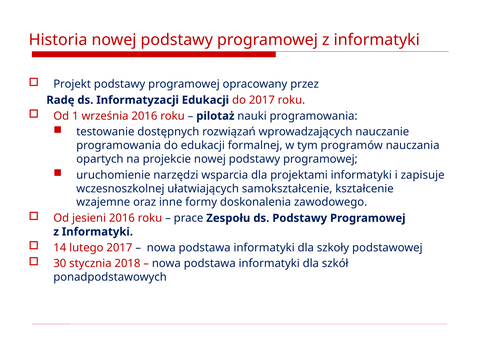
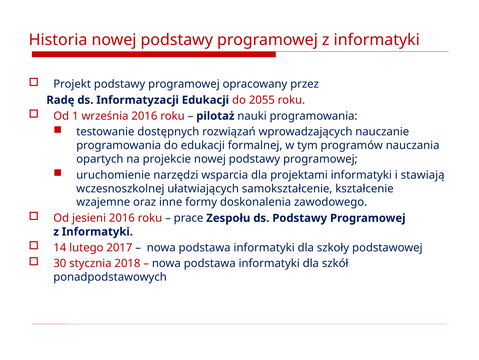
do 2017: 2017 -> 2055 (262, 100)
zapisuje: zapisuje -> stawiają (423, 175)
